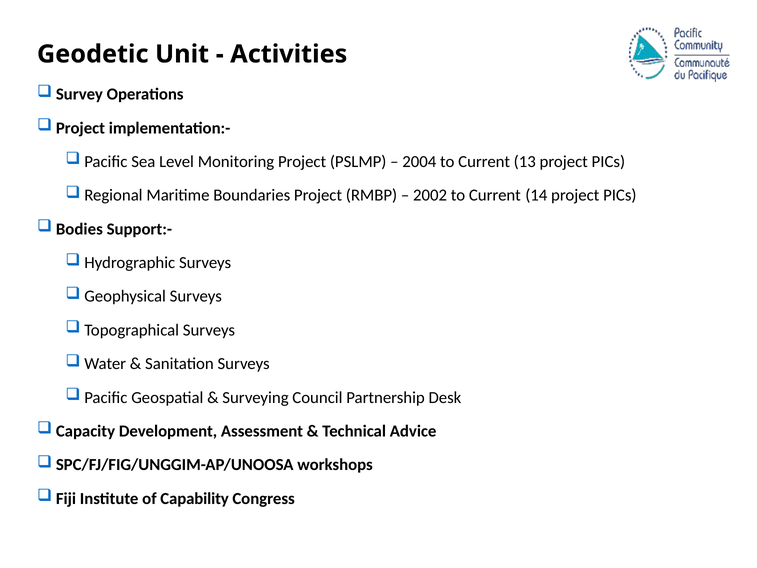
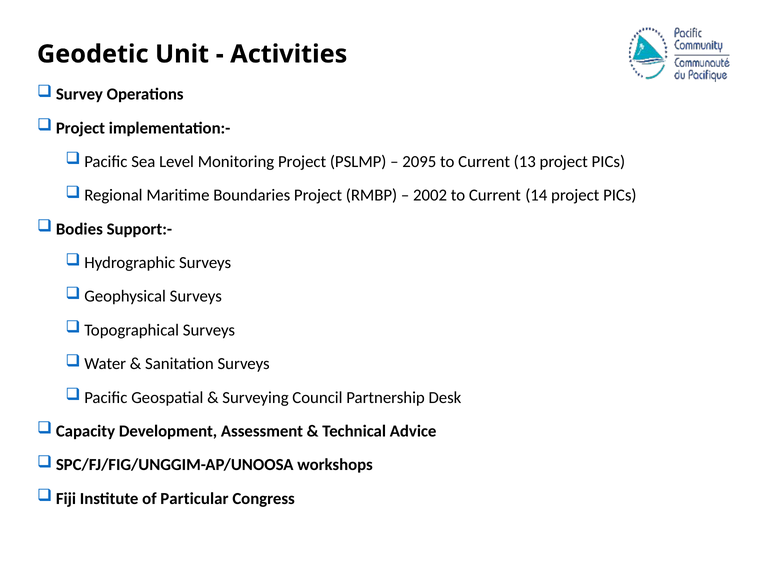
2004: 2004 -> 2095 (419, 162)
Capability: Capability -> Particular (194, 498)
